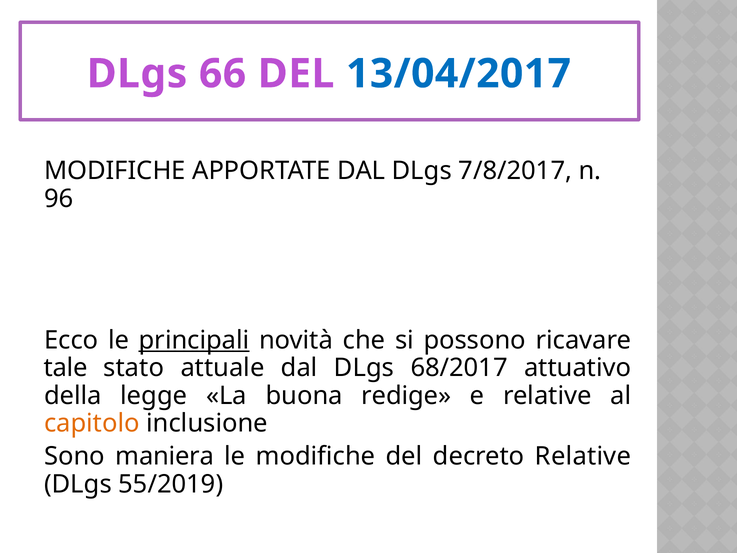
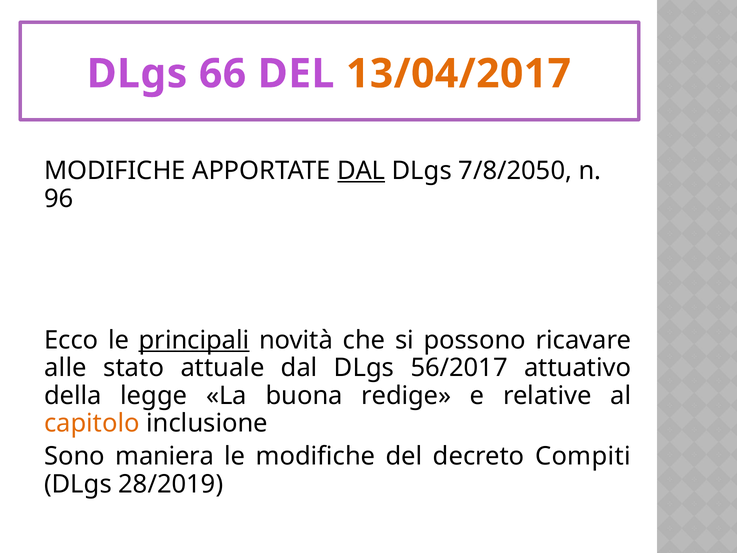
13/04/2017 colour: blue -> orange (459, 74)
DAL underline: none -> present (361, 171)
7/8/2017: 7/8/2017 -> 7/8/2050 (515, 171)
tale: tale -> alle (65, 368)
68/2017: 68/2017 -> 56/2017 (459, 368)
decreto Relative: Relative -> Compiti (583, 456)
55/2019: 55/2019 -> 28/2019 (171, 484)
